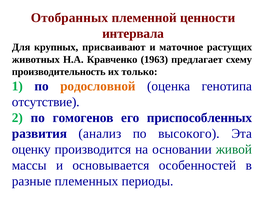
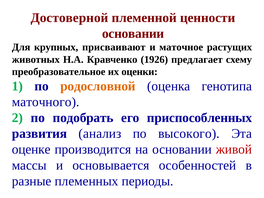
Отобранных: Отобранных -> Достоверной (70, 18)
интервала: интервала -> основании (133, 33)
1963: 1963 -> 1926 (154, 59)
производительность: производительность -> преобразовательное (59, 72)
только: только -> оценки (140, 72)
отсутствие: отсутствие -> маточного (46, 102)
гомогенов: гомогенов -> подобрать (83, 118)
оценку: оценку -> оценке (31, 149)
живой colour: green -> red (234, 149)
